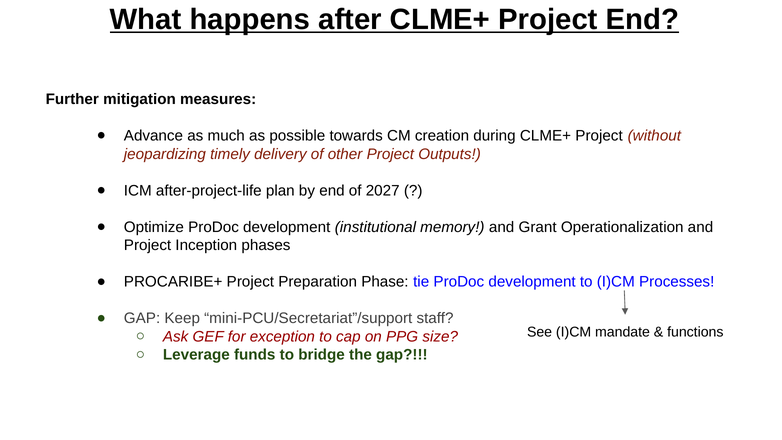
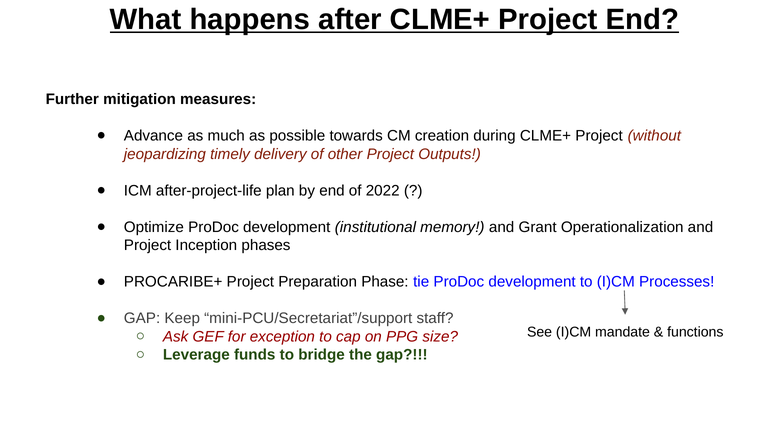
2027: 2027 -> 2022 (383, 190)
